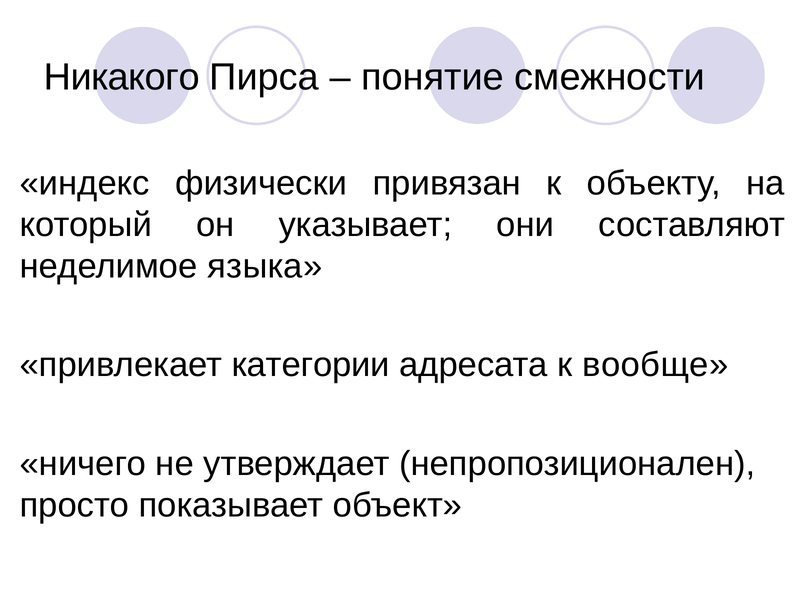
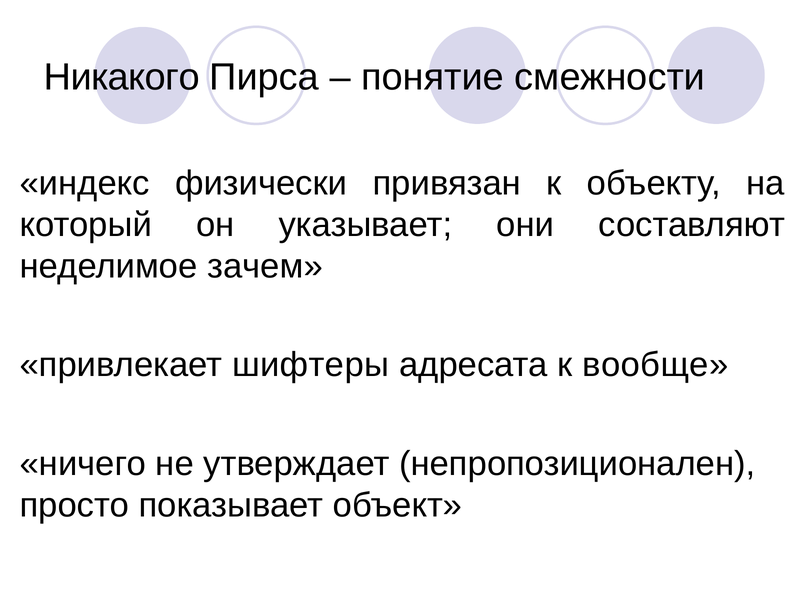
языка: языка -> зачем (265, 267)
категории: категории -> шифтеры (311, 365)
